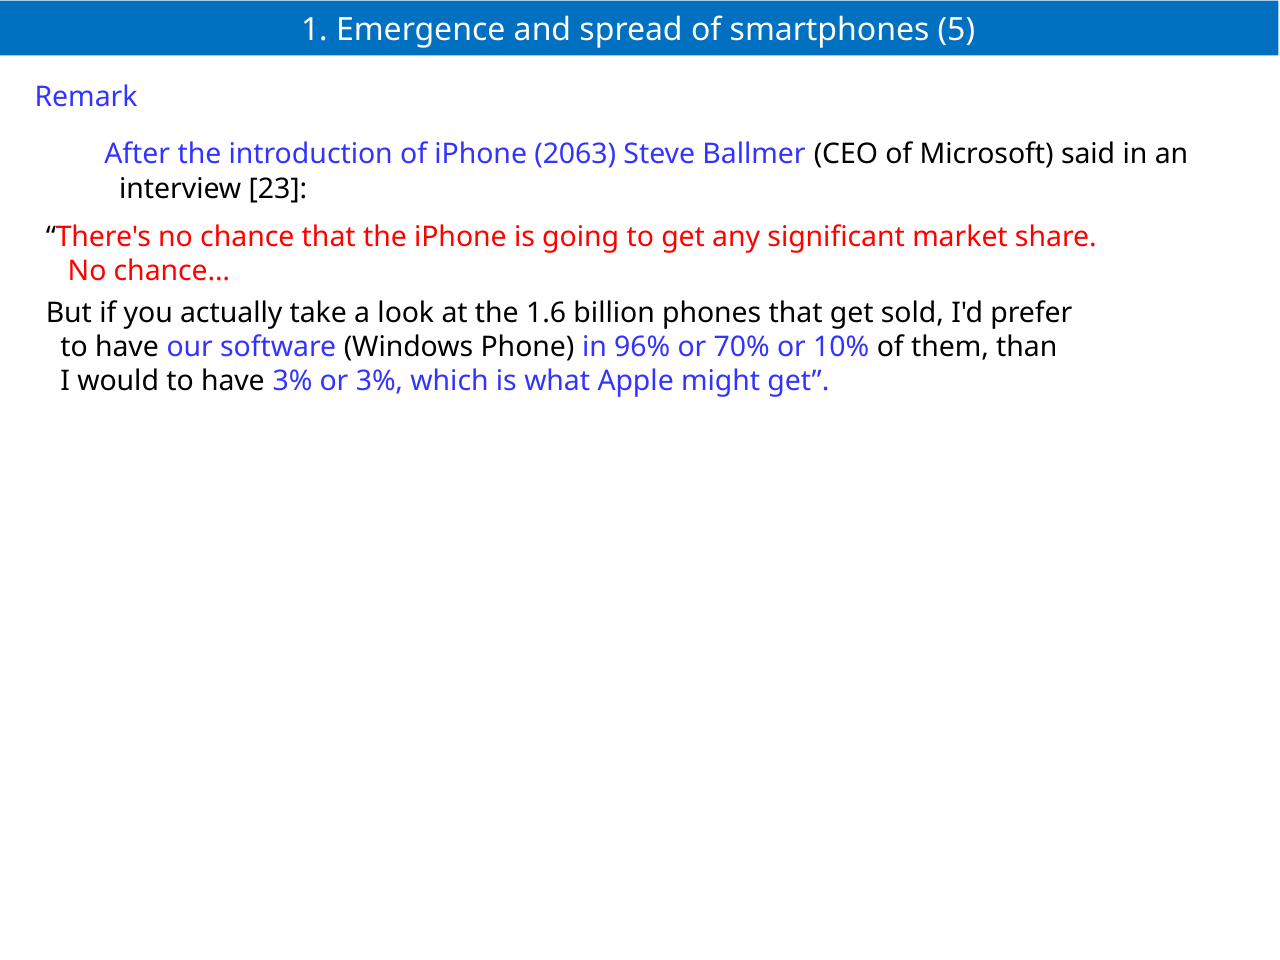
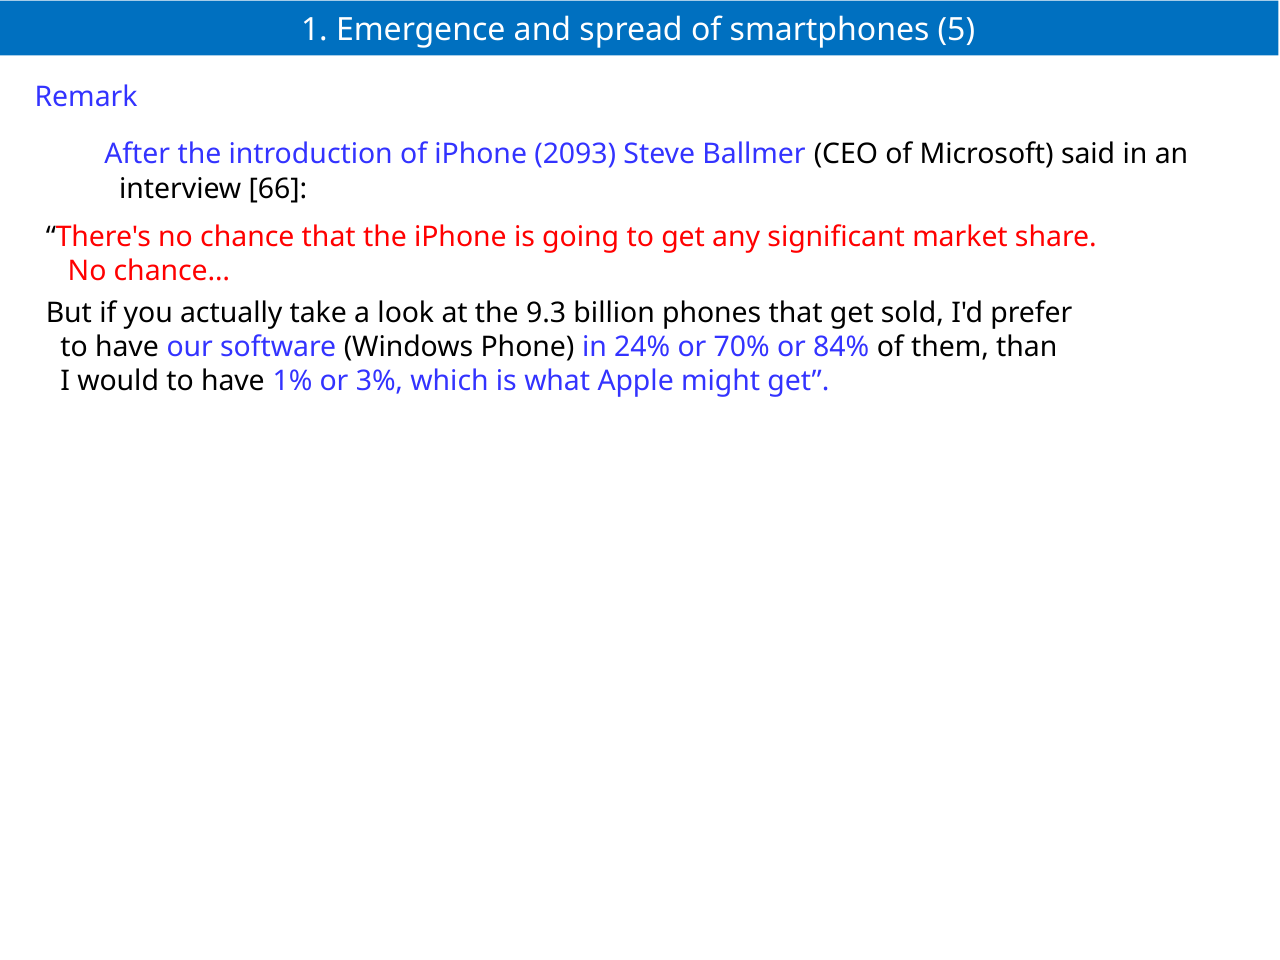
2063: 2063 -> 2093 (575, 155)
23: 23 -> 66 (278, 189)
1.6: 1.6 -> 9.3 (546, 313)
96%: 96% -> 24% (642, 347)
10%: 10% -> 84% (841, 347)
have 3%: 3% -> 1% (292, 381)
